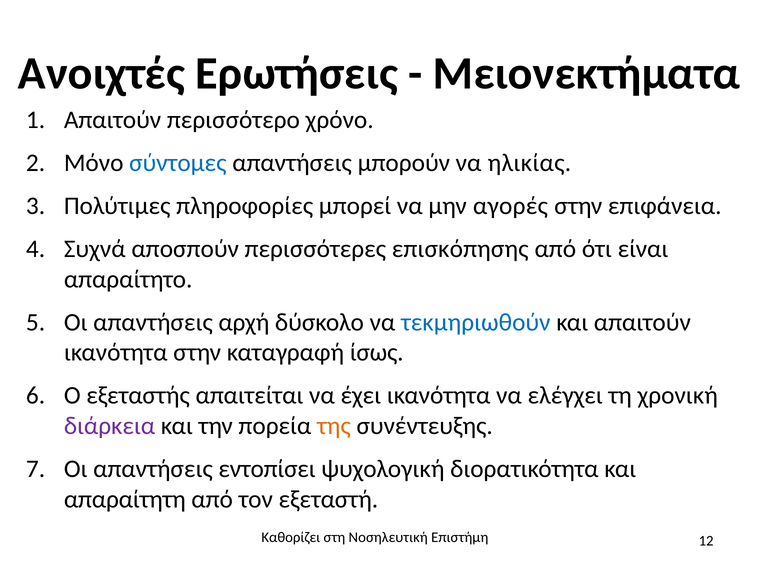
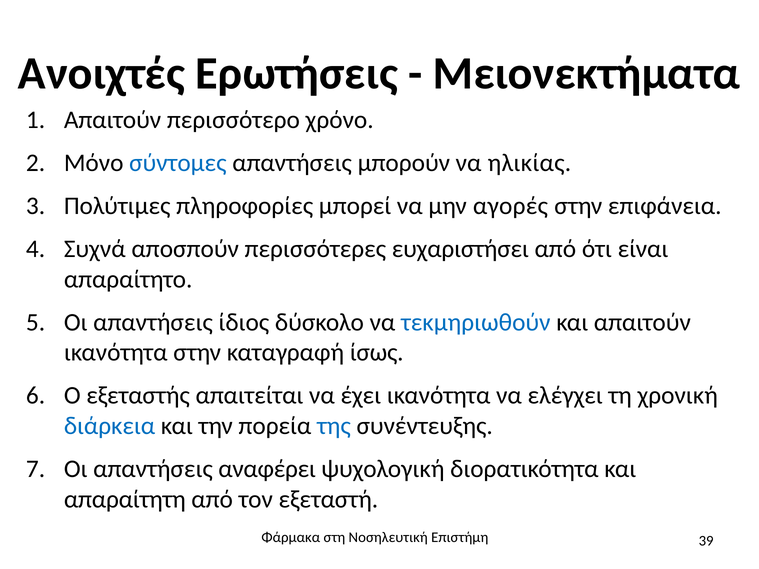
επισκόπησης: επισκόπησης -> ευχαριστήσει (460, 249)
αρχή: αρχή -> ίδιος (244, 322)
διάρκεια colour: purple -> blue (110, 426)
της colour: orange -> blue (334, 426)
εντοπίσει: εντοπίσει -> αναφέρει (267, 469)
Καθορίζει: Καθορίζει -> Φάρμακα (291, 538)
12: 12 -> 39 (706, 541)
